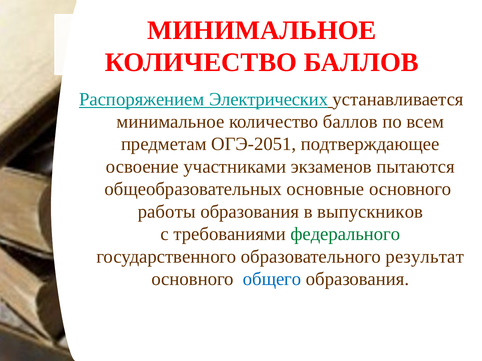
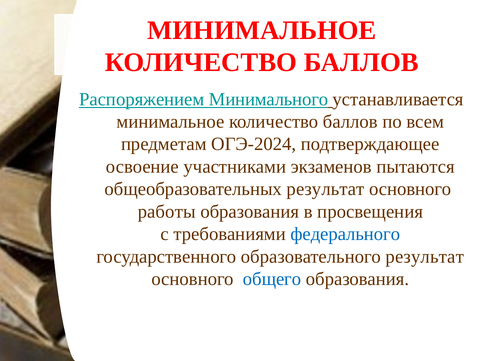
Электрических: Электрических -> Минимального (269, 99)
ОГЭ-2051: ОГЭ-2051 -> ОГЭ-2024 (254, 144)
общеобразовательных основные: основные -> результат (325, 189)
выпускников: выпускников -> просвещения (370, 212)
федерального colour: green -> blue (345, 234)
